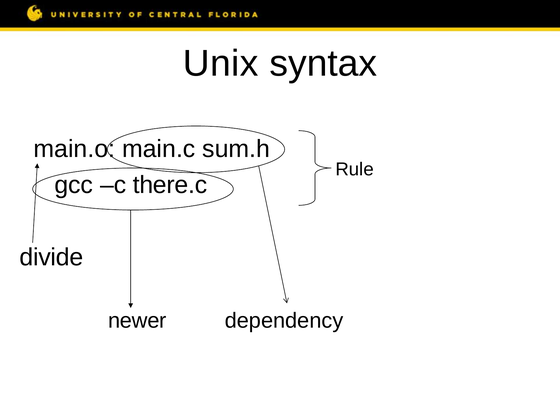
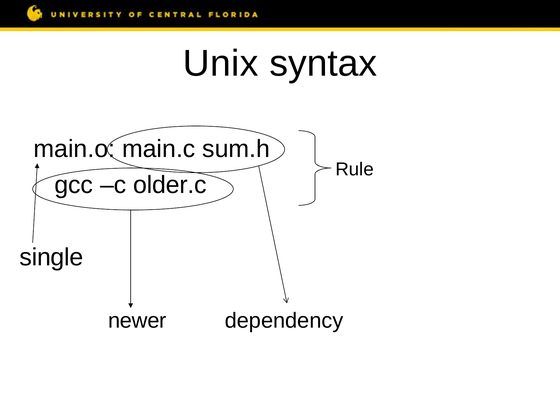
there.c: there.c -> older.c (170, 185)
divide: divide -> single (51, 257)
